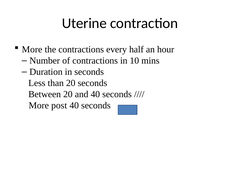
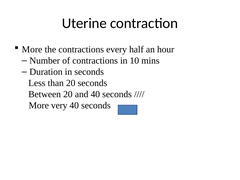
post: post -> very (59, 105)
